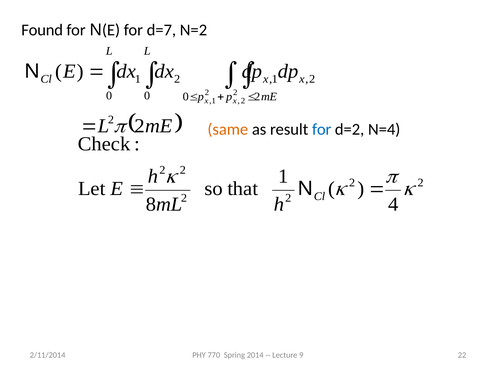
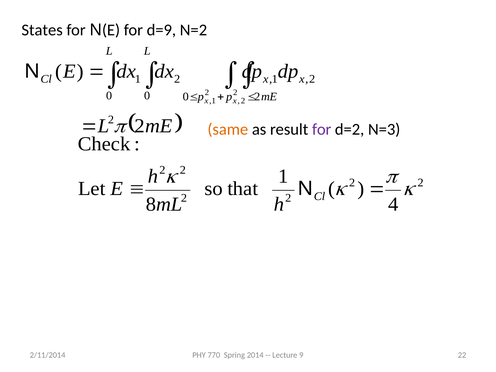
Found: Found -> States (42, 30)
d=7: d=7 -> d=9 (161, 30)
for colour: blue -> purple (322, 129)
N=4: N=4 -> N=3 (384, 129)
